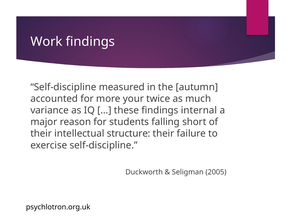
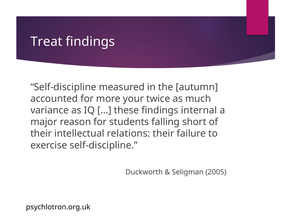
Work: Work -> Treat (46, 42)
structure: structure -> relations (129, 134)
